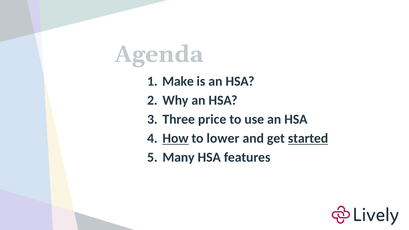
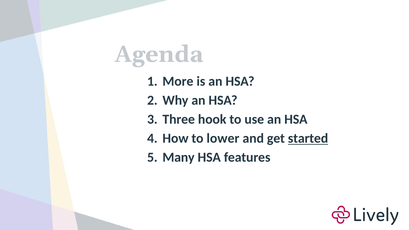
Make: Make -> More (178, 81)
price: price -> hook (212, 119)
How underline: present -> none (175, 138)
